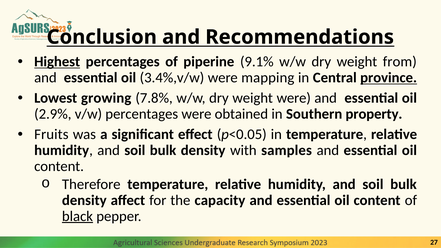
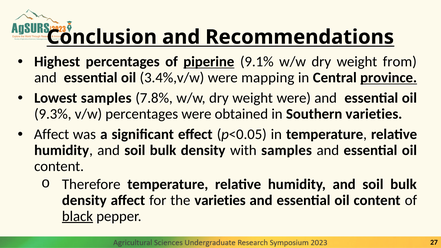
Highest underline: present -> none (57, 62)
piperine underline: none -> present (209, 62)
Lowest growing: growing -> samples (106, 98)
2.9%: 2.9% -> 9.3% (53, 114)
Southern property: property -> varieties (374, 114)
Fruits: Fruits -> Affect (52, 134)
the capacity: capacity -> varieties (220, 200)
